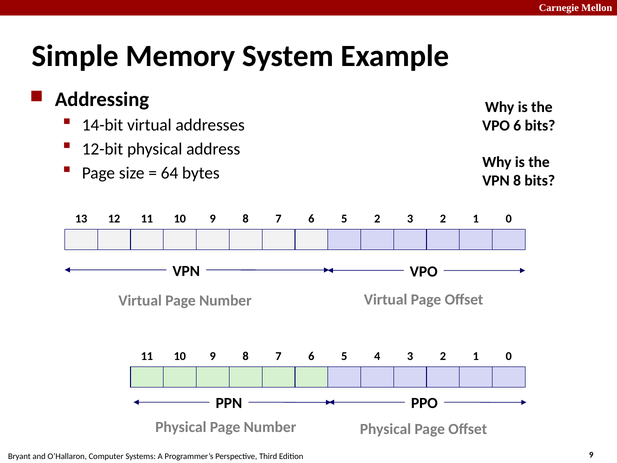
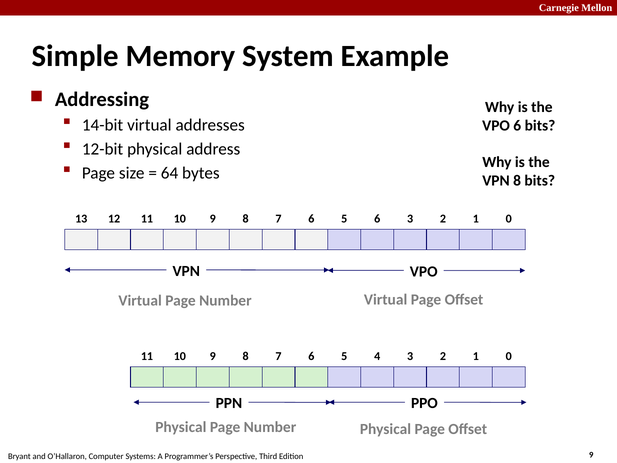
5 2: 2 -> 6 (377, 219)
